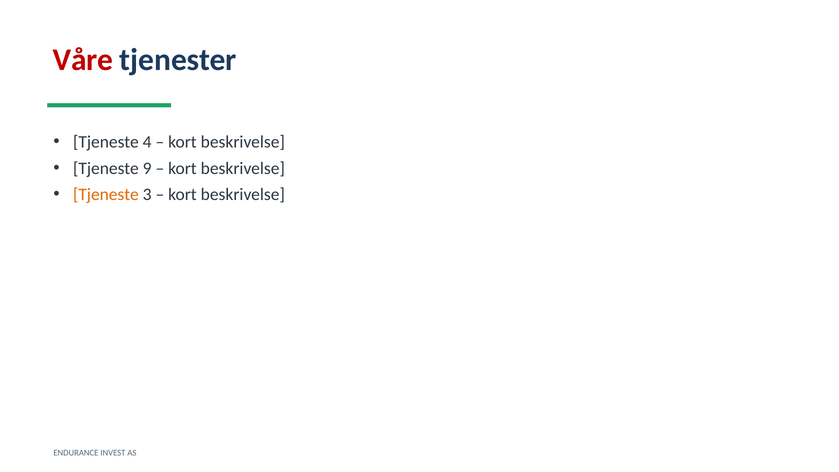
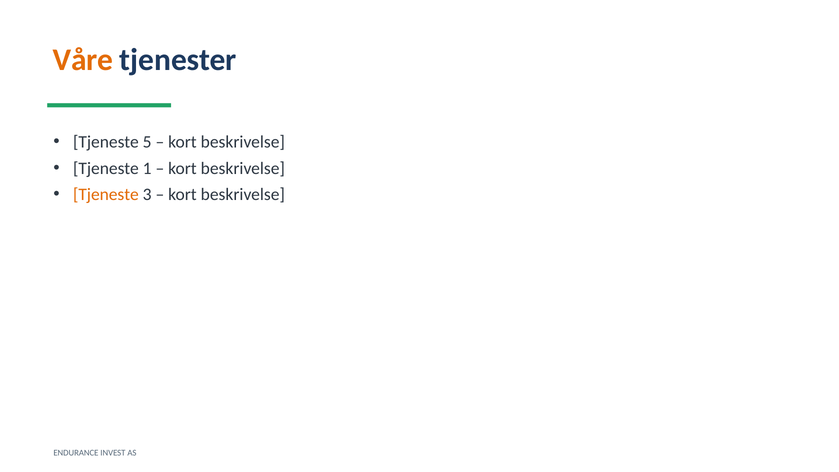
Våre colour: red -> orange (83, 60)
4: 4 -> 5 (147, 142)
9: 9 -> 1 (147, 168)
